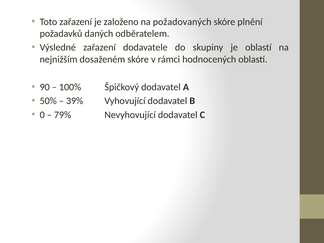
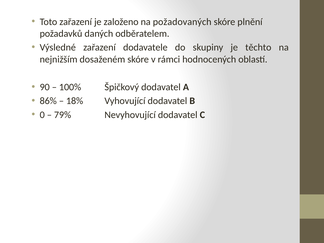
je oblastí: oblastí -> těchto (258, 47)
50%: 50% -> 86% (48, 101)
39%: 39% -> 18% (75, 101)
